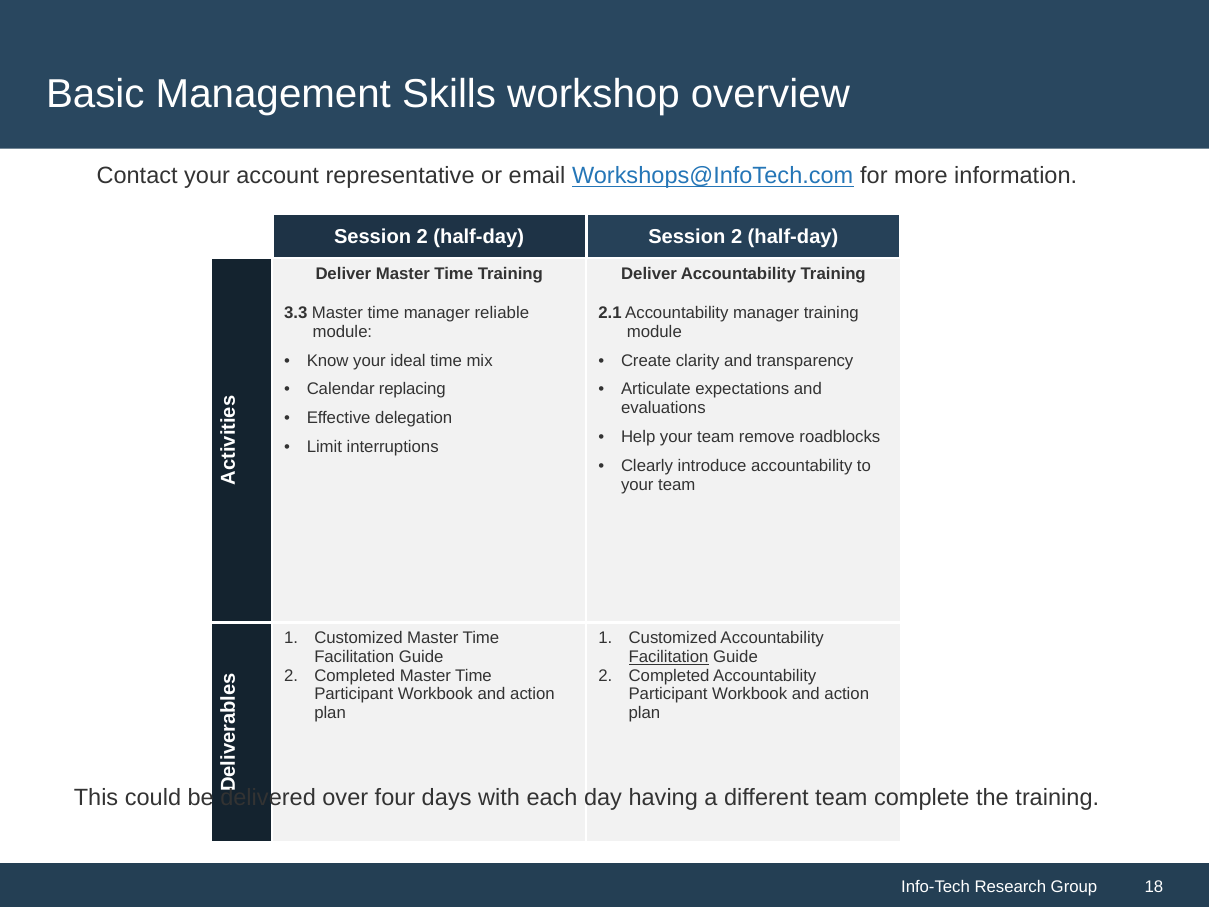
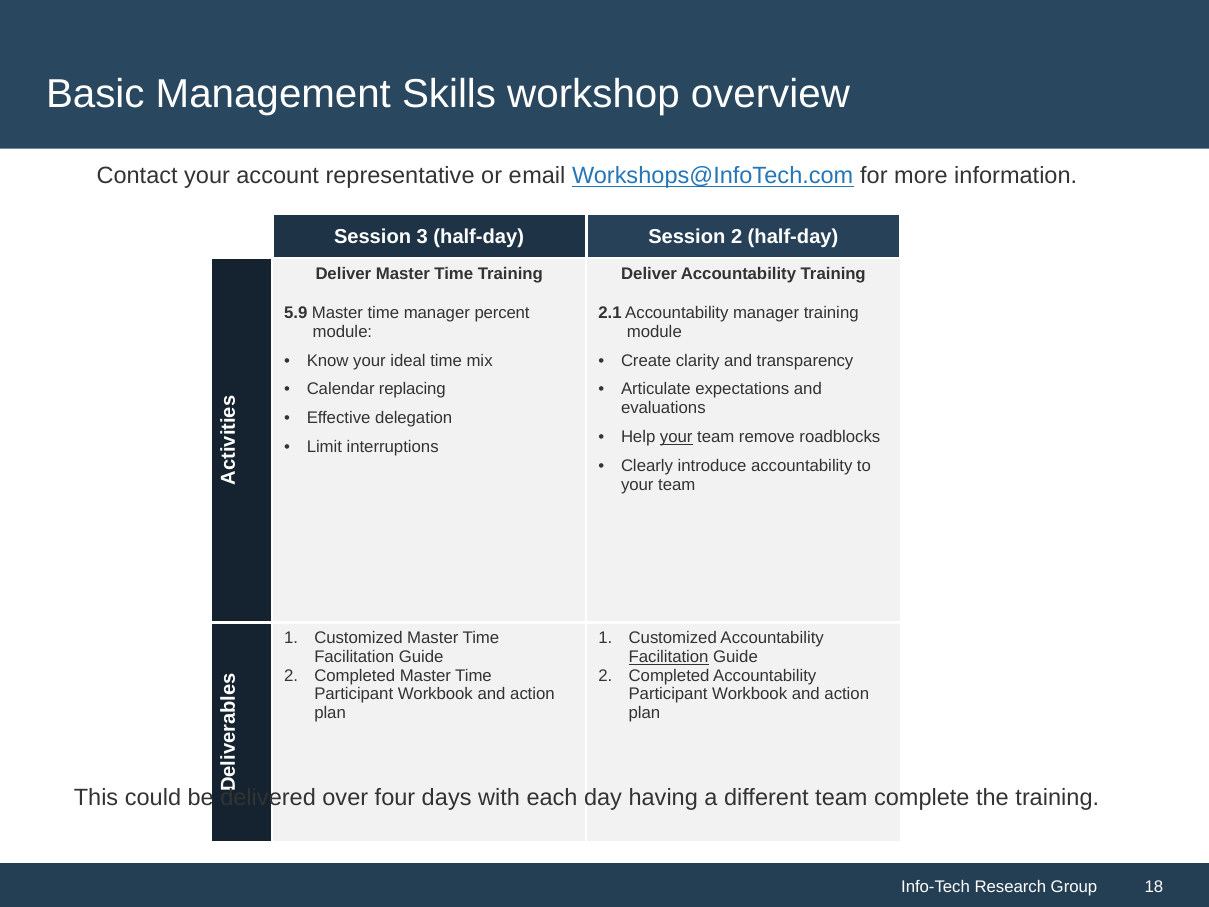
2: 2 -> 3 (422, 237)
3.3: 3.3 -> 5.9 (296, 313)
reliable: reliable -> percent (502, 313)
your underline: none -> present (676, 437)
